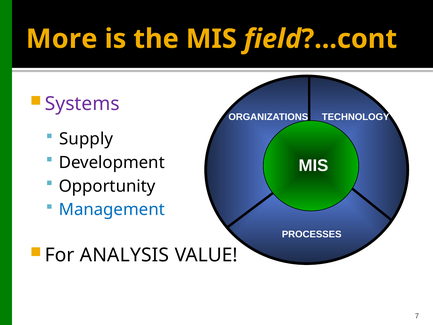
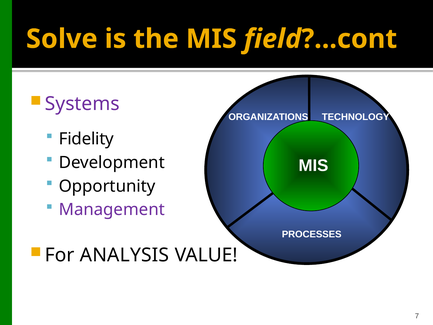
More: More -> Solve (62, 39)
Supply: Supply -> Fidelity (86, 139)
Management colour: blue -> purple (112, 210)
